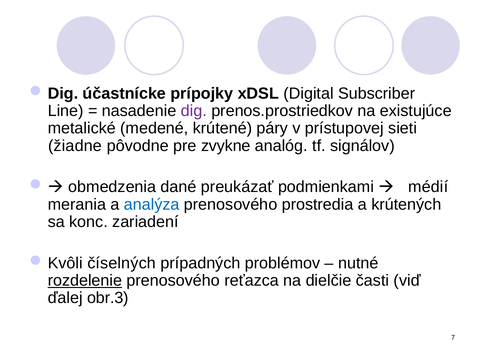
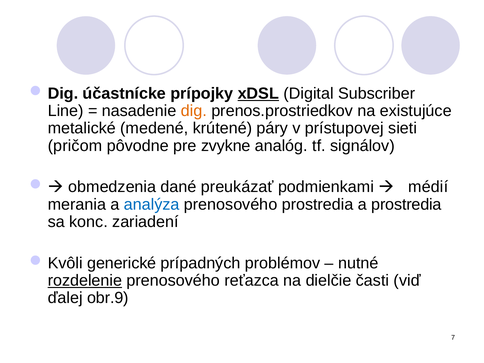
xDSL underline: none -> present (258, 93)
dig colour: purple -> orange (194, 111)
žiadne: žiadne -> pričom (75, 146)
a krútených: krútených -> prostredia (406, 204)
číselných: číselných -> generické (122, 263)
obr.3: obr.3 -> obr.9 (108, 298)
